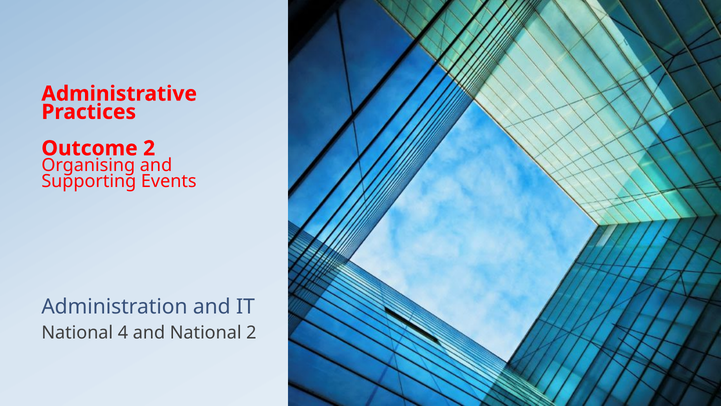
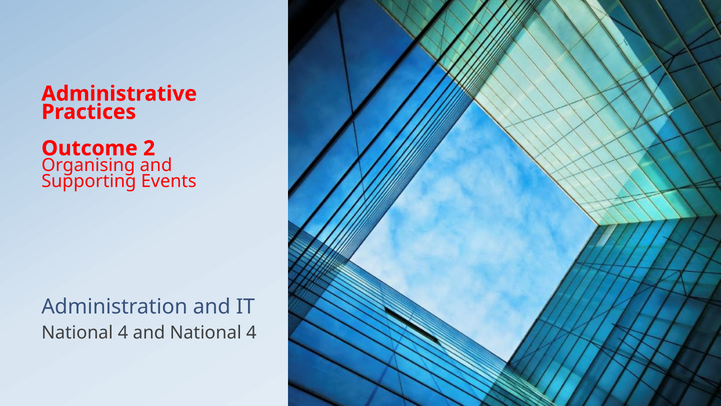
and National 2: 2 -> 4 (251, 332)
